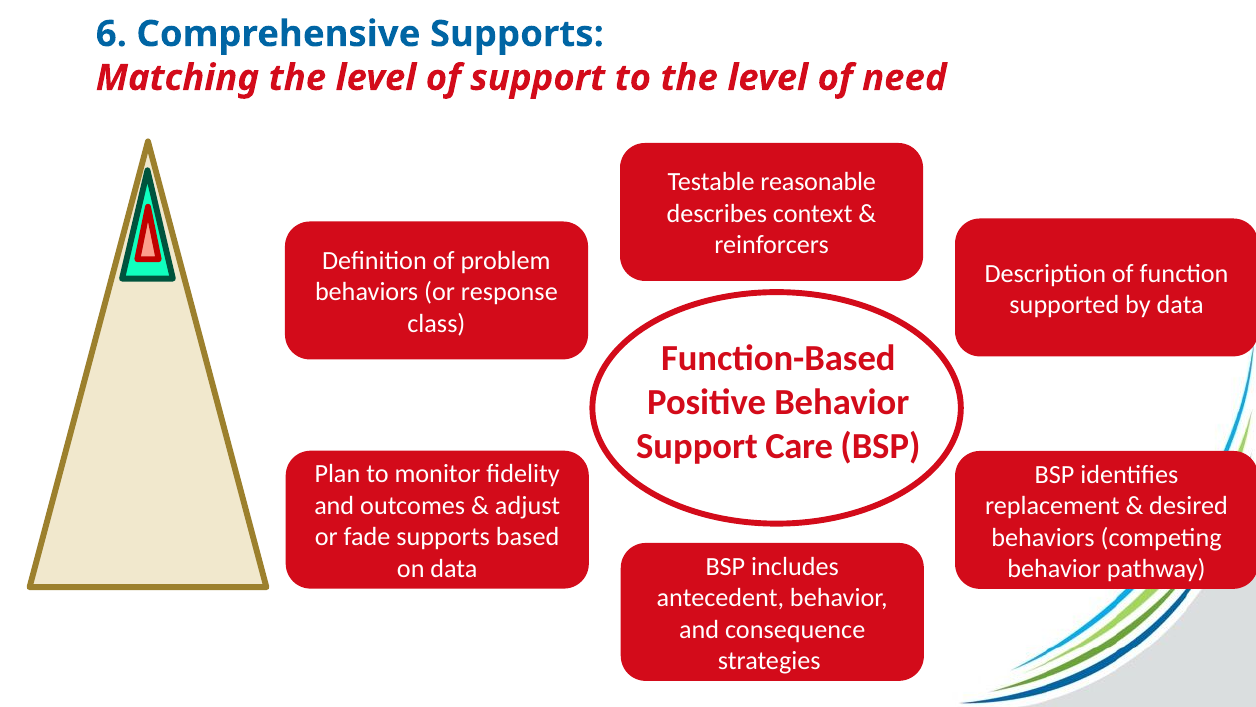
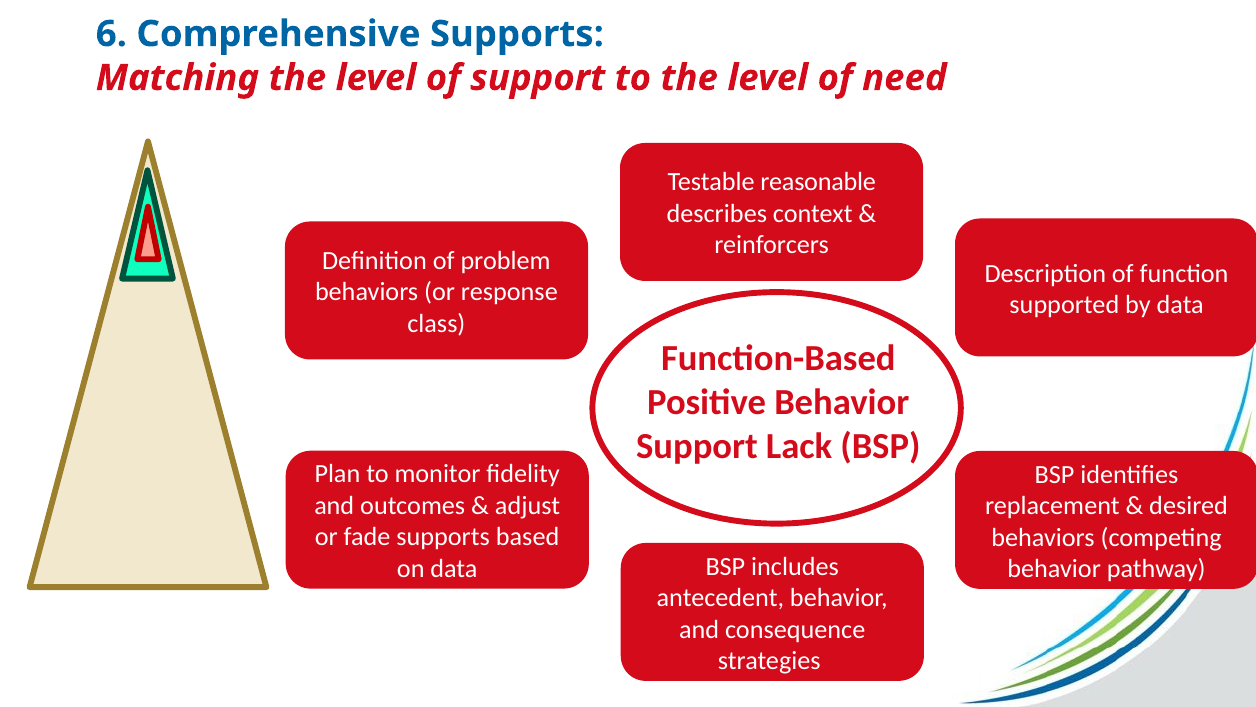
Care: Care -> Lack (799, 447)
